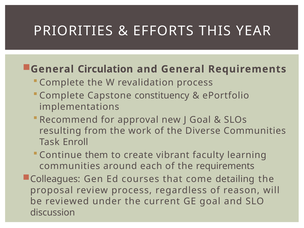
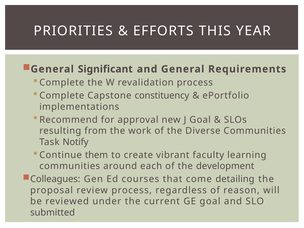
Circulation: Circulation -> Significant (105, 69)
Enroll: Enroll -> Notify (76, 142)
the requirements: requirements -> development (225, 166)
discussion: discussion -> submitted (53, 213)
